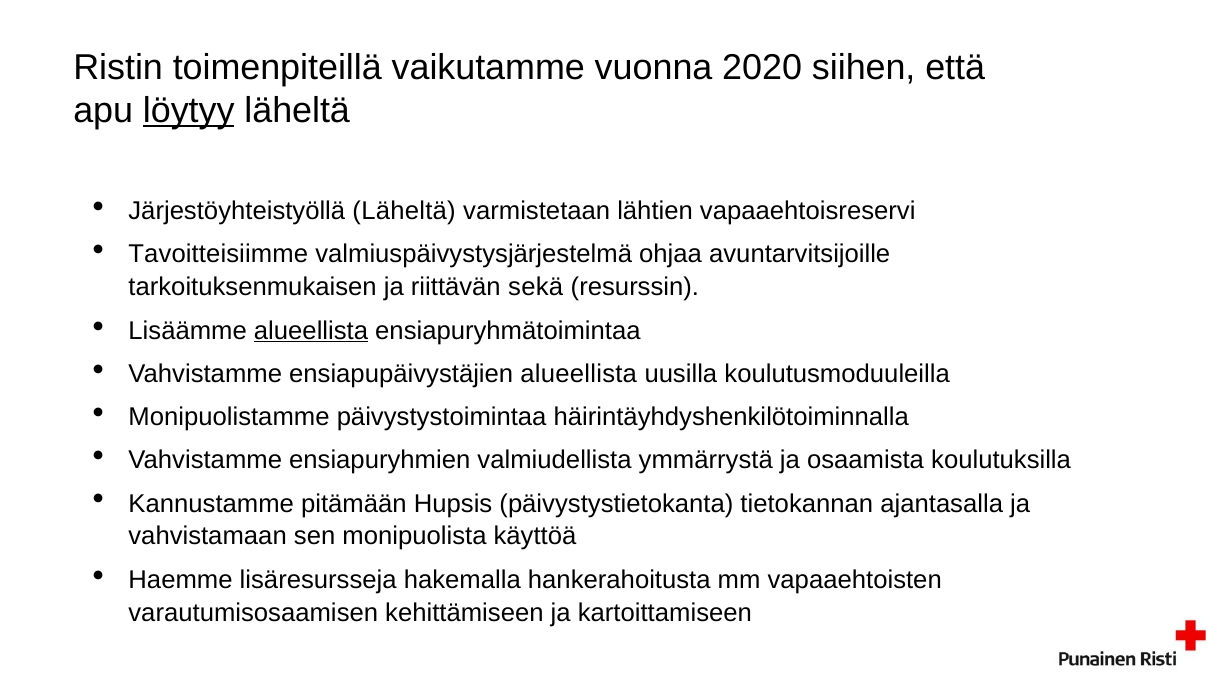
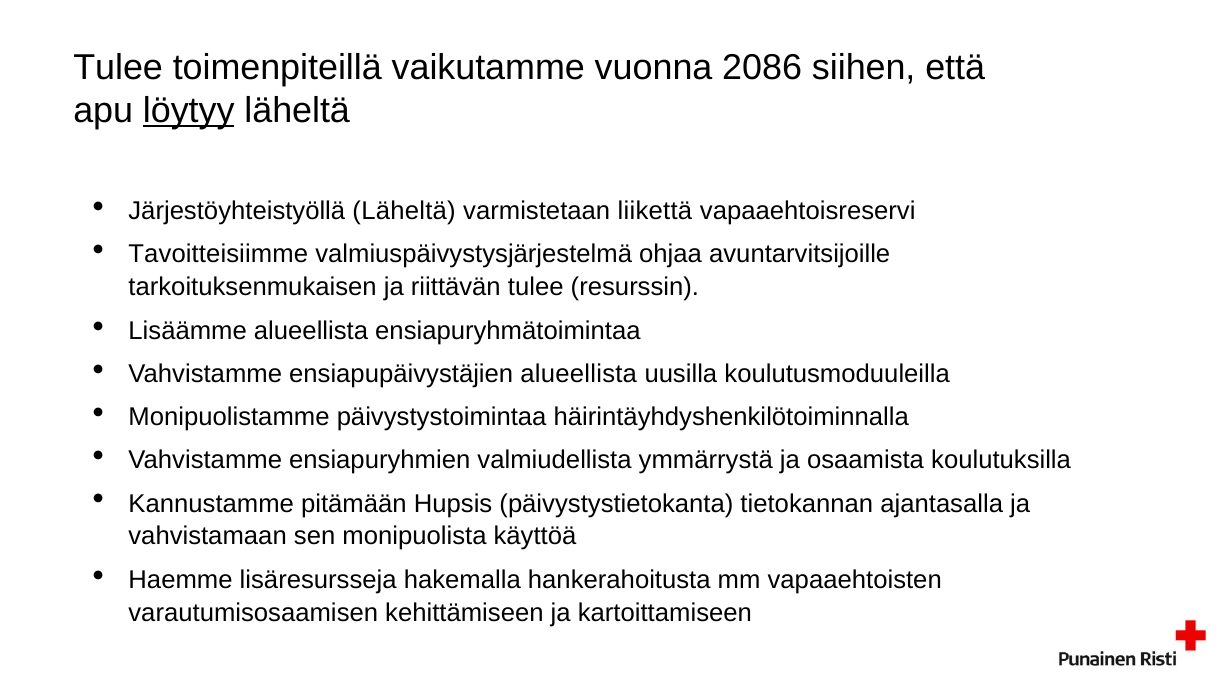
Ristin: Ristin -> Tulee (118, 67)
2020: 2020 -> 2086 (762, 67)
lähtien: lähtien -> liikettä (655, 211)
riittävän sekä: sekä -> tulee (536, 287)
alueellista underline: present -> none (311, 330)
